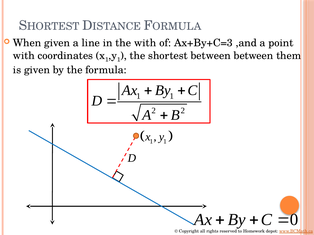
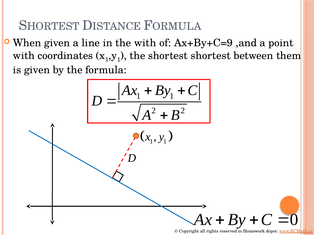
Ax+By+C=3: Ax+By+C=3 -> Ax+By+C=9 (203, 43)
shortest between: between -> shortest (211, 56)
